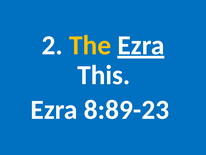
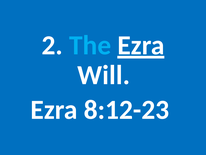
The colour: yellow -> light blue (90, 45)
This: This -> Will (104, 75)
8:89-23: 8:89-23 -> 8:12-23 (126, 109)
